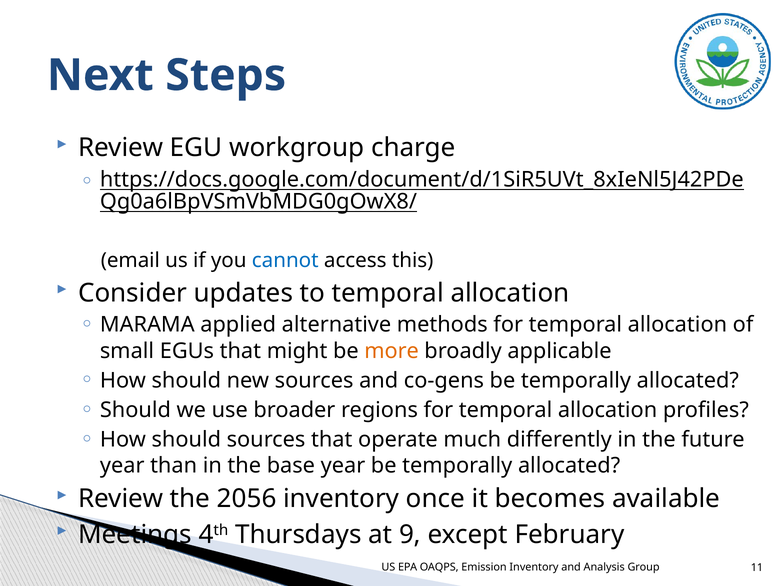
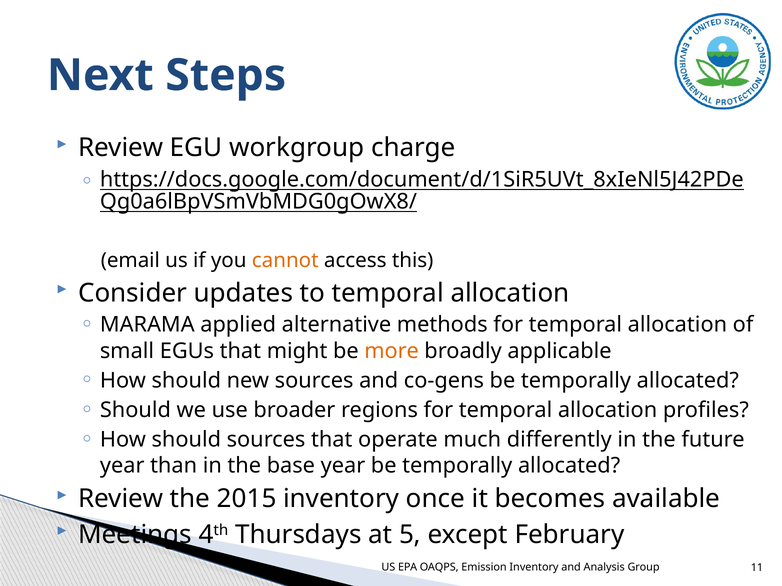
cannot colour: blue -> orange (285, 260)
2056: 2056 -> 2015 (247, 499)
9: 9 -> 5 (410, 535)
